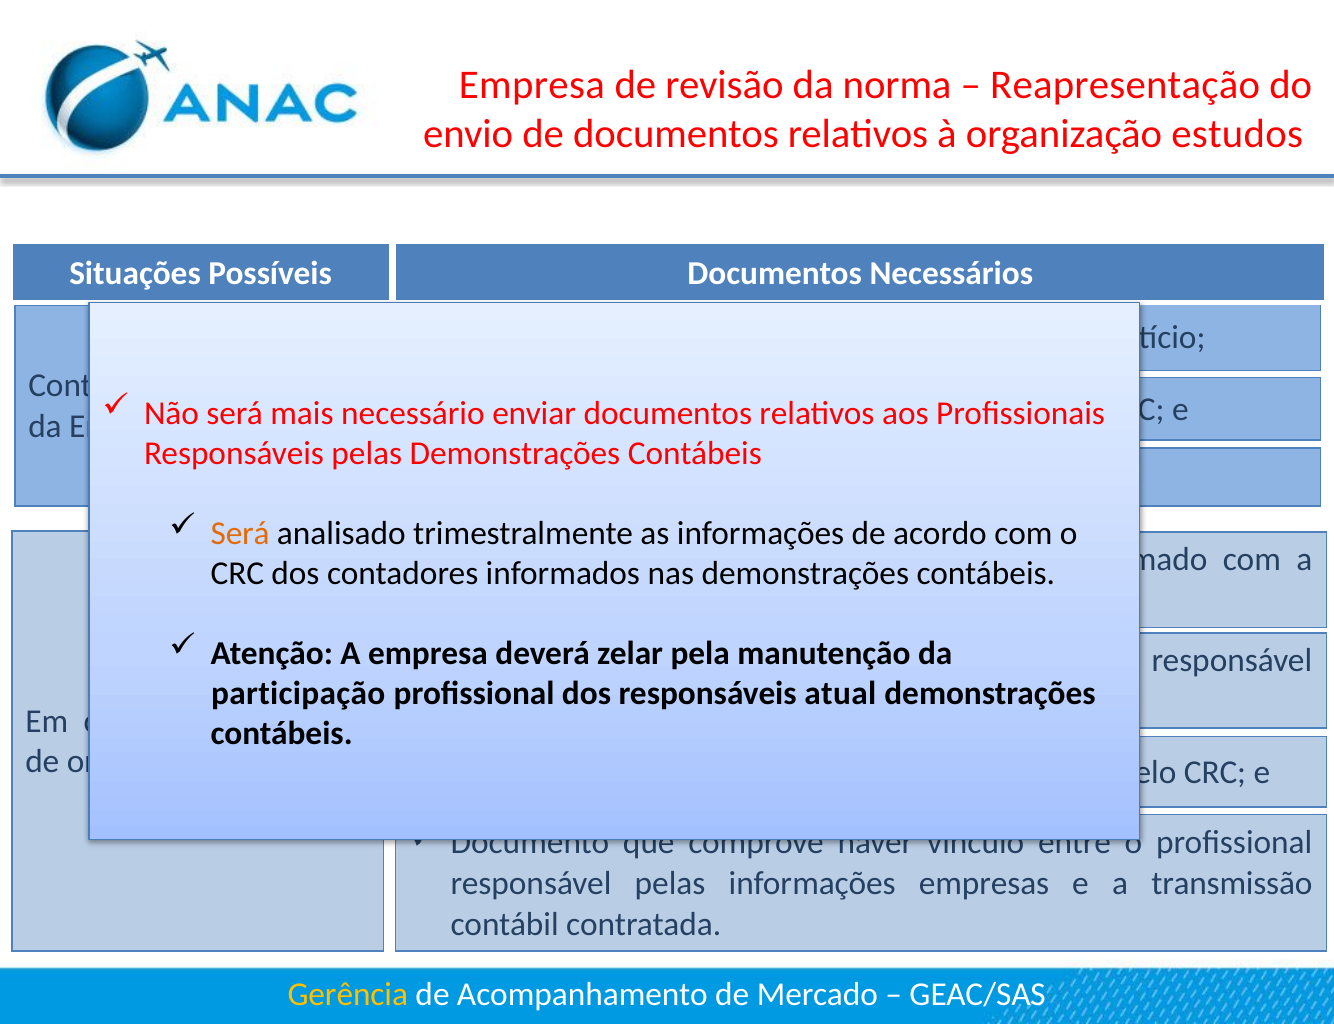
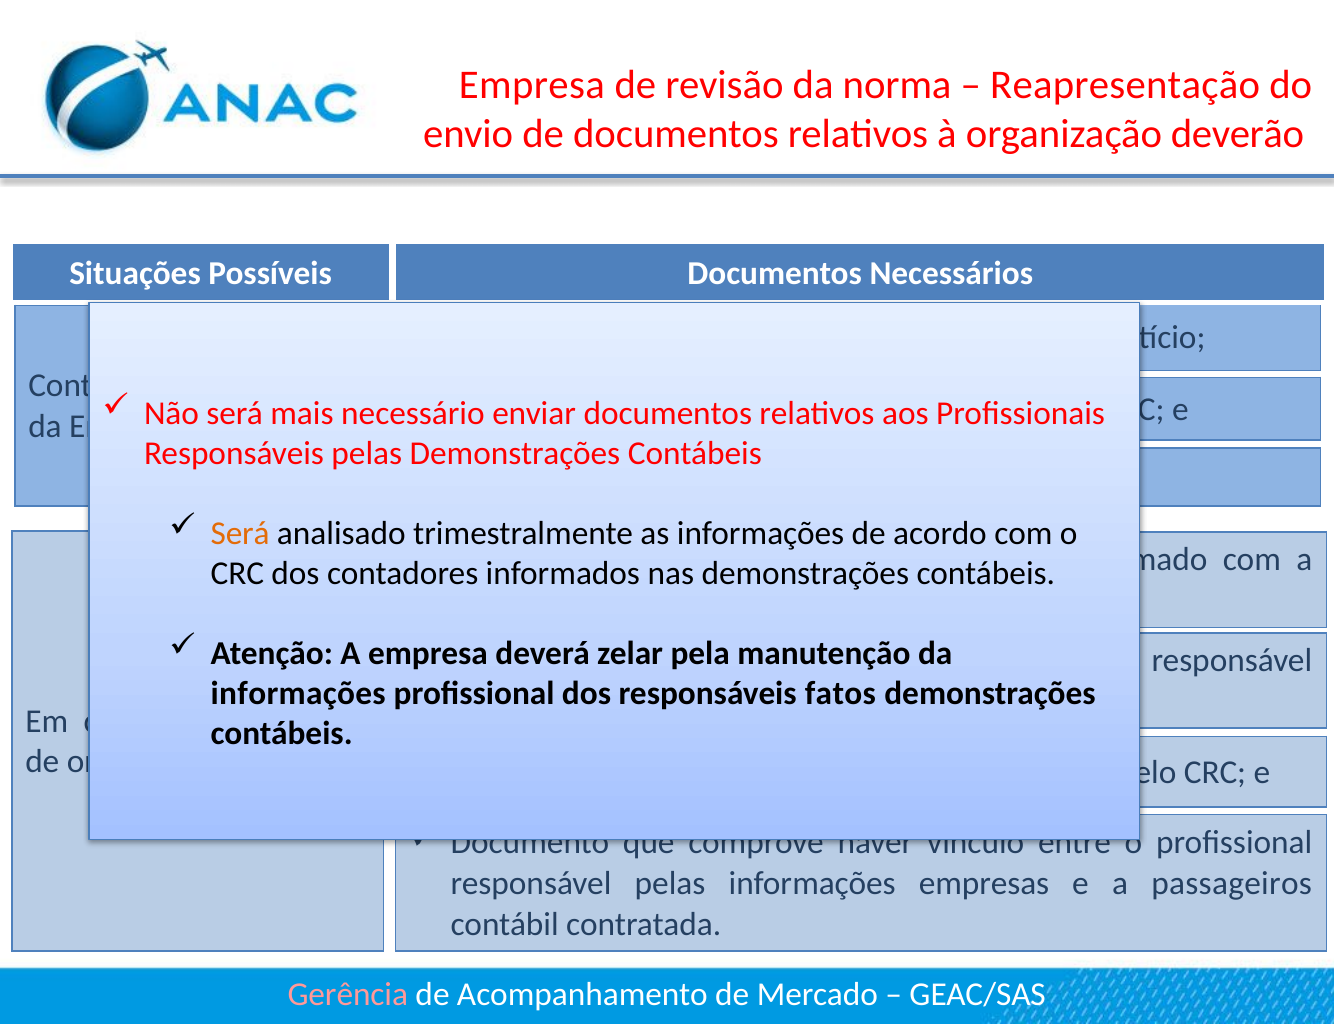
estudos: estudos -> deverão (1238, 134)
participação: participação -> informações (298, 693)
atual: atual -> fatos (840, 693)
transmissão: transmissão -> passageiros (1232, 884)
Gerência colour: yellow -> pink (348, 995)
